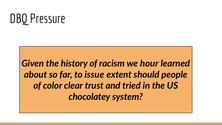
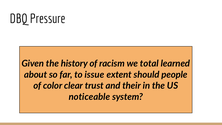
hour: hour -> total (149, 63)
tried: tried -> their (132, 86)
chocolatey: chocolatey -> noticeable (89, 97)
